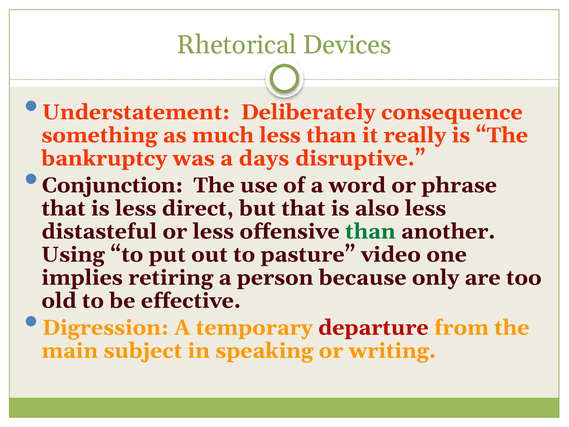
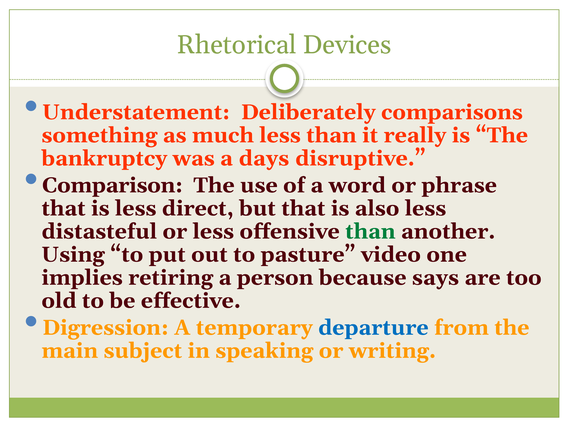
consequence: consequence -> comparisons (452, 112)
Conjunction: Conjunction -> Comparison (113, 185)
only: only -> says (435, 277)
departure colour: red -> blue (373, 327)
